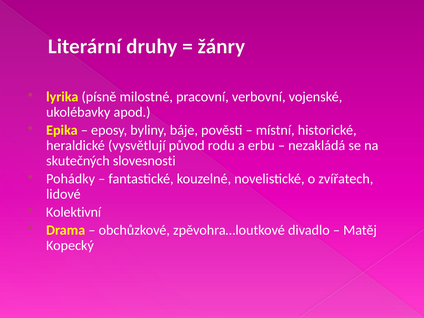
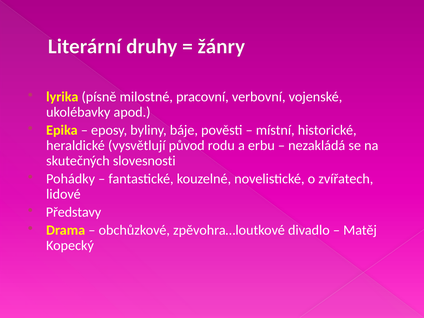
Kolektivní: Kolektivní -> Představy (74, 212)
